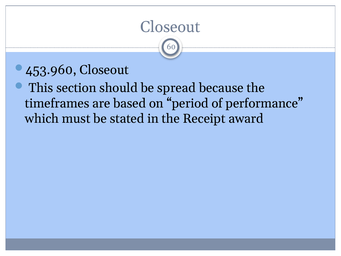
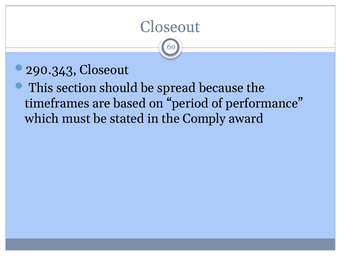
453.960: 453.960 -> 290.343 (51, 70)
Receipt: Receipt -> Comply (204, 119)
